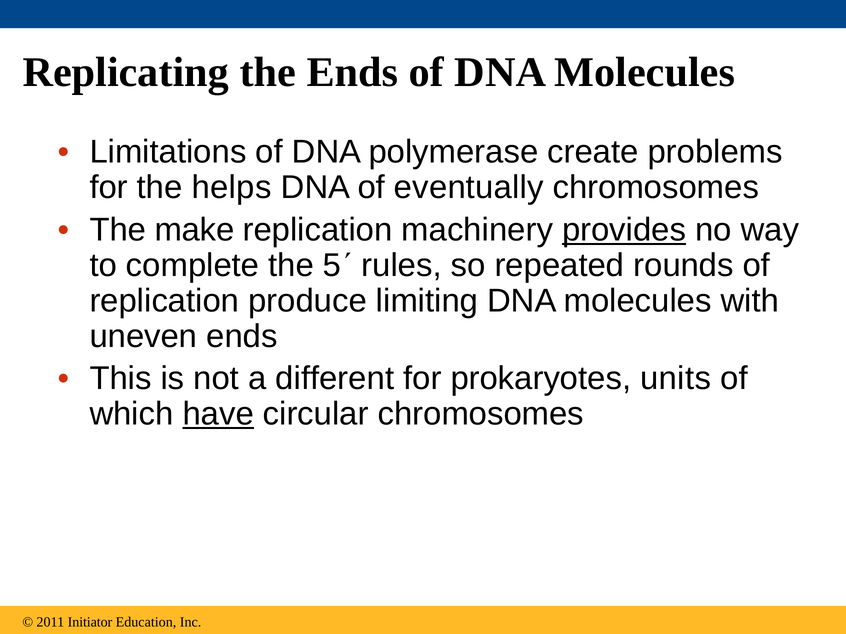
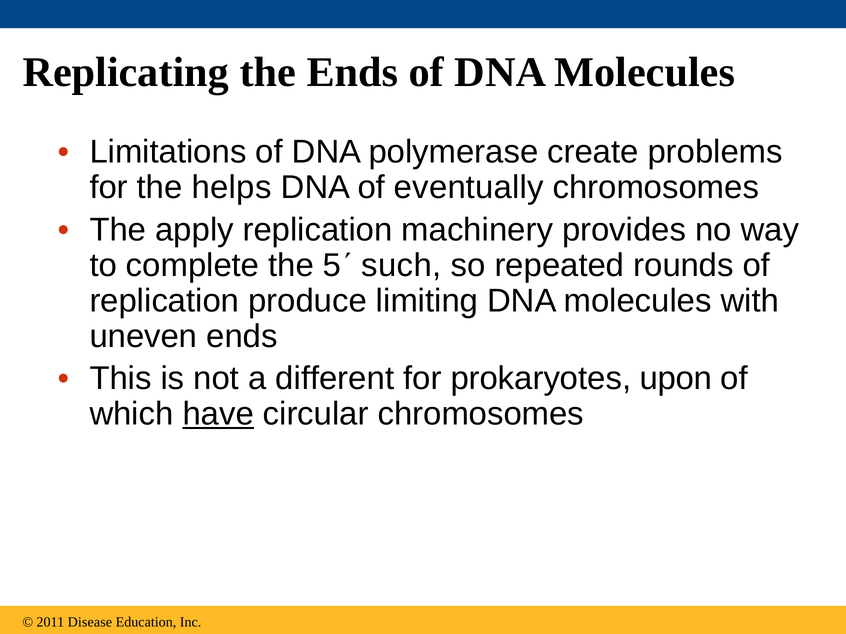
make: make -> apply (194, 230)
provides underline: present -> none (624, 230)
rules: rules -> such (401, 265)
units: units -> upon (676, 379)
Initiator: Initiator -> Disease (90, 623)
